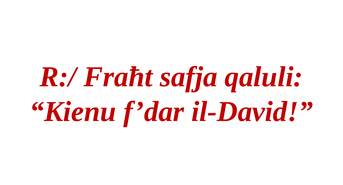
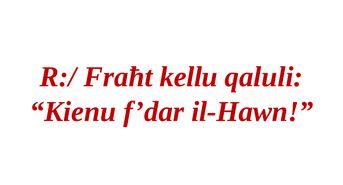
safja: safja -> kellu (189, 77)
il-David: il-David -> il-Hawn (252, 111)
